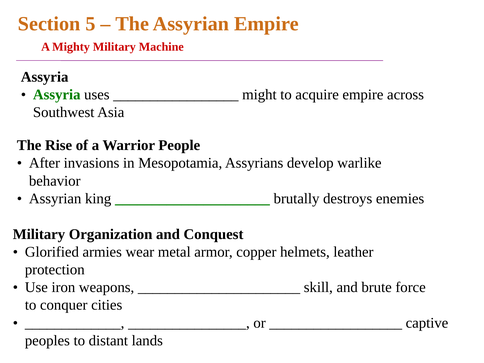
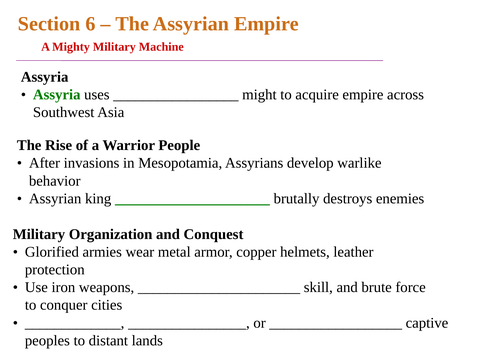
5: 5 -> 6 (91, 24)
